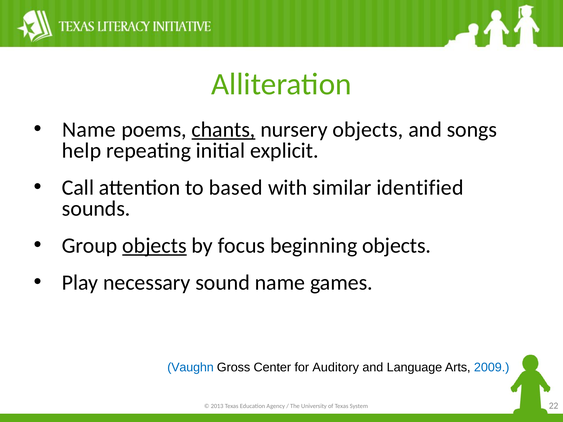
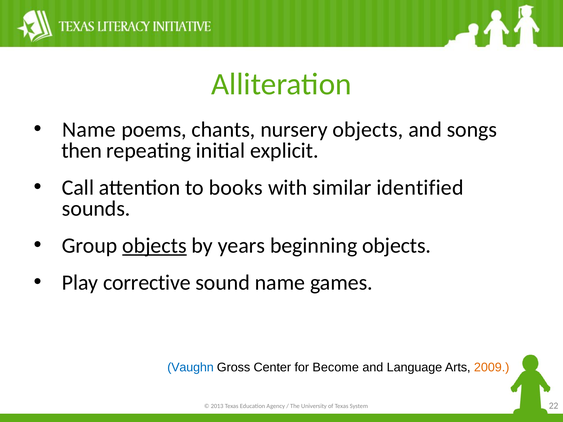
chants underline: present -> none (224, 130)
help: help -> then (82, 151)
based: based -> books (236, 188)
focus: focus -> years (241, 246)
necessary: necessary -> corrective (147, 283)
Auditory: Auditory -> Become (336, 368)
2009 colour: blue -> orange (492, 368)
